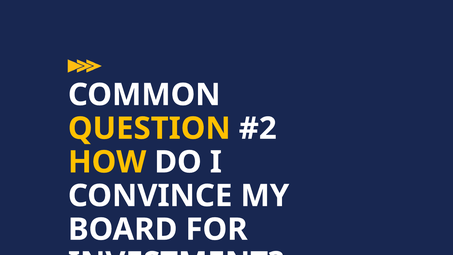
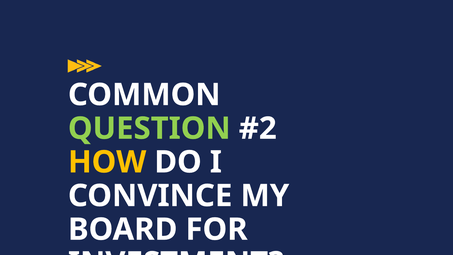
QUESTION colour: yellow -> light green (149, 128)
